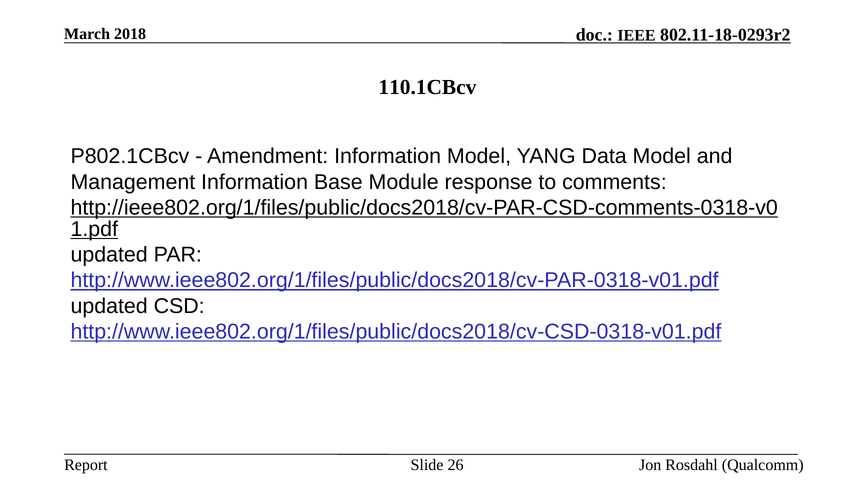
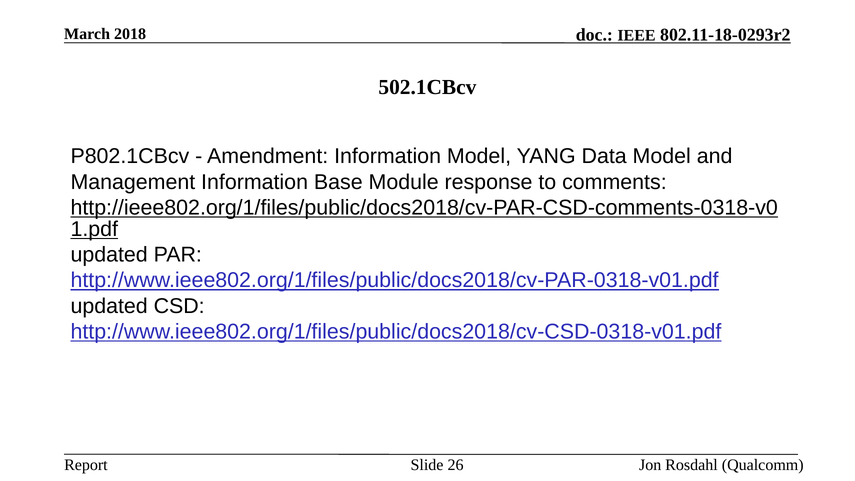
110.1CBcv: 110.1CBcv -> 502.1CBcv (427, 87)
